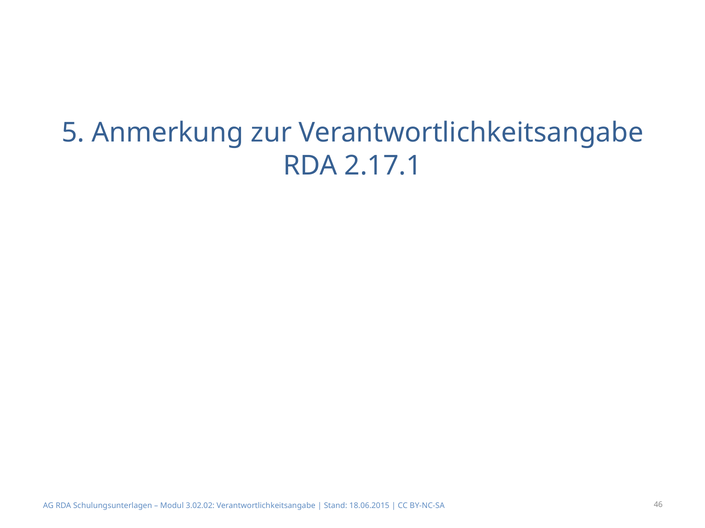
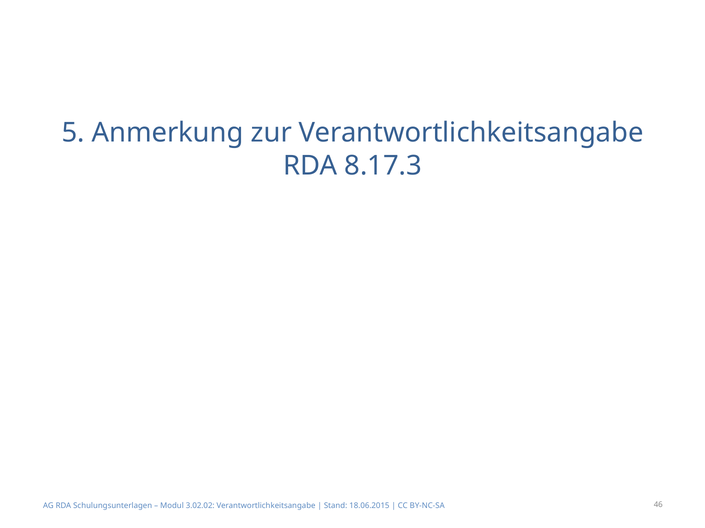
2.17.1: 2.17.1 -> 8.17.3 (383, 166)
